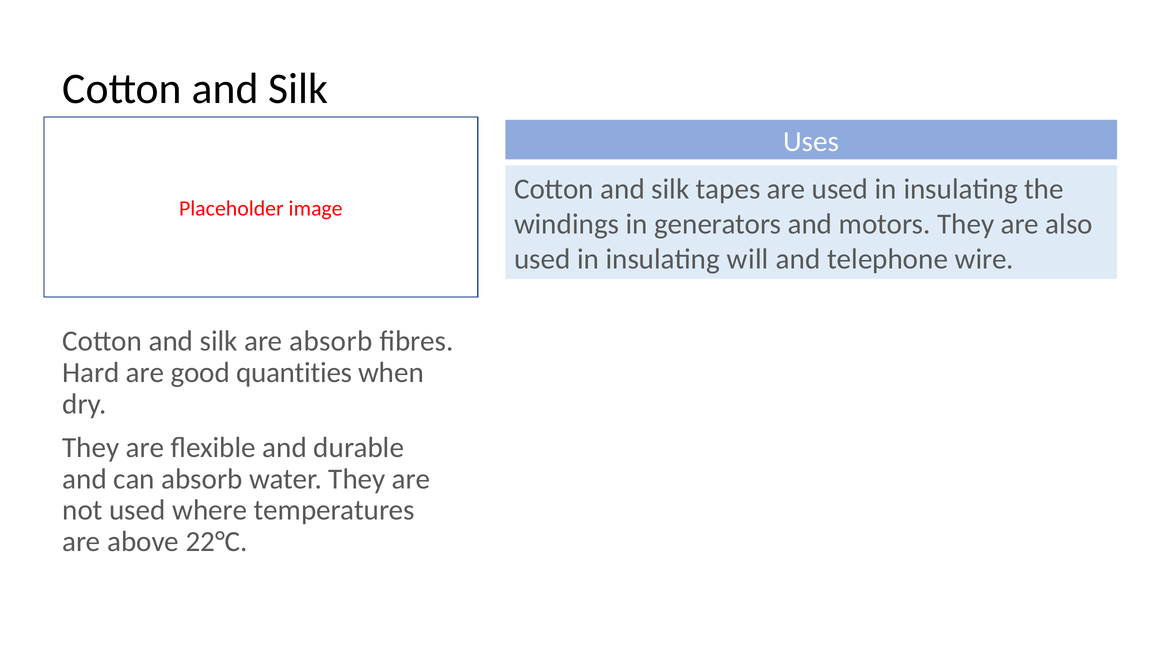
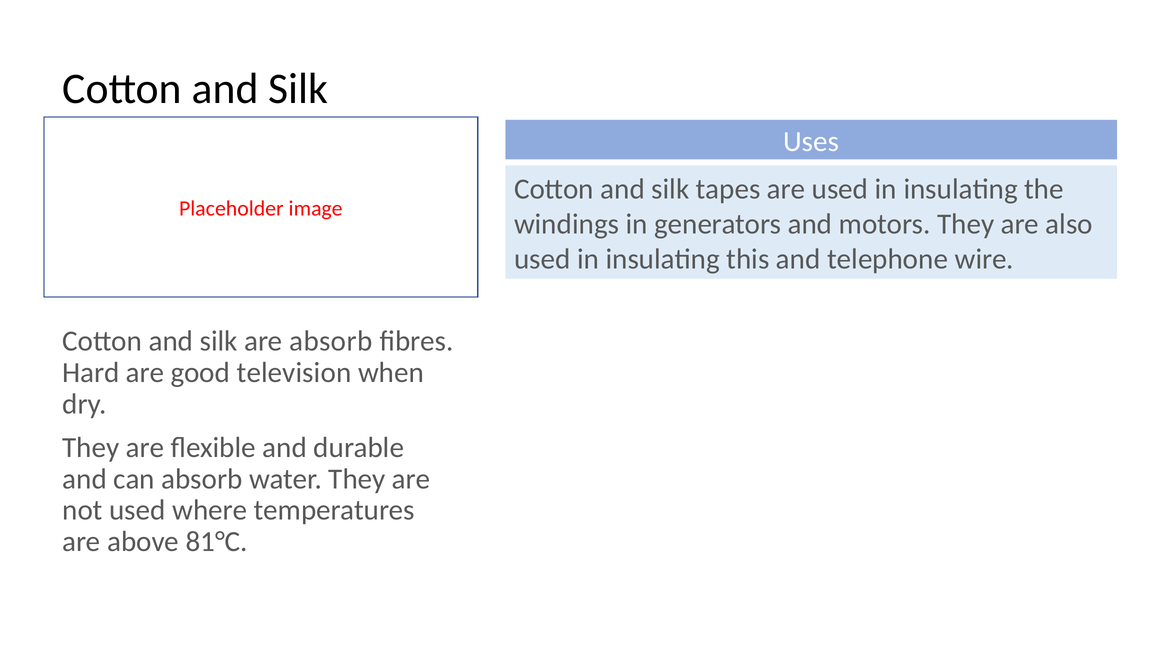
will: will -> this (748, 259)
quantities: quantities -> television (294, 373)
22°C: 22°C -> 81°C (217, 542)
